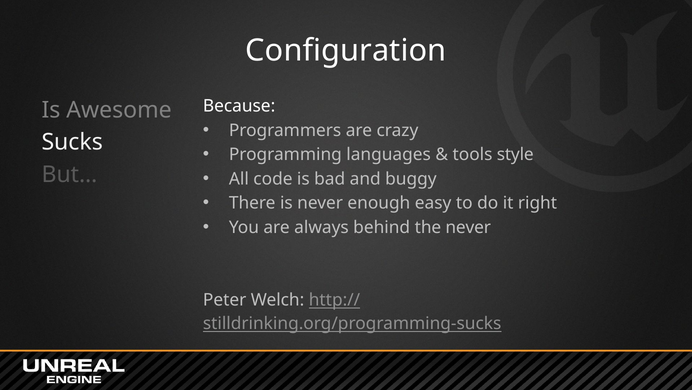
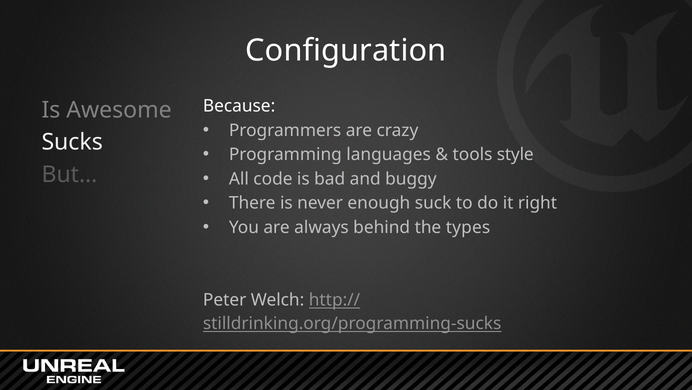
easy: easy -> suck (433, 203)
the never: never -> types (468, 227)
